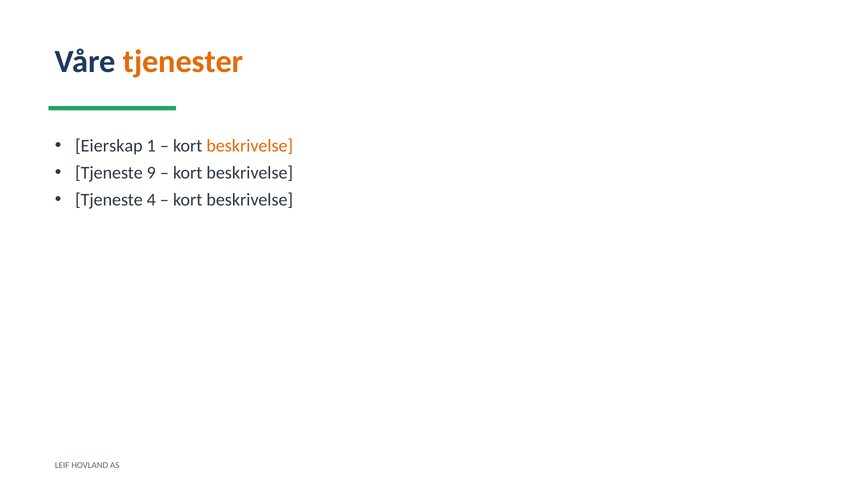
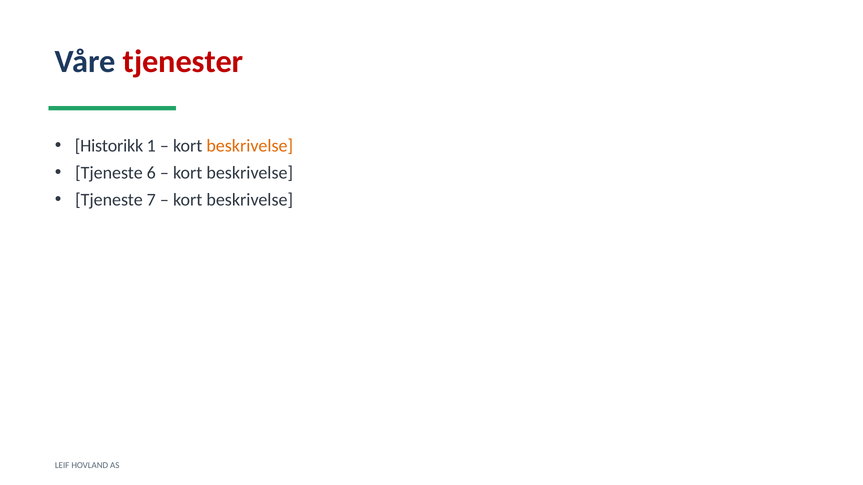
tjenester colour: orange -> red (183, 62)
Eierskap: Eierskap -> Historikk (109, 146)
9: 9 -> 6 (151, 173)
4: 4 -> 7 (151, 200)
